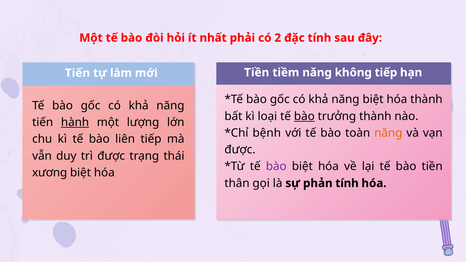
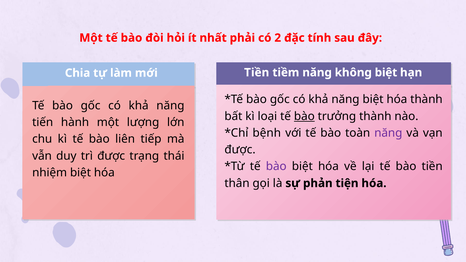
Tiến: Tiến -> Chia (78, 73)
không tiếp: tiếp -> biệt (386, 73)
hành underline: present -> none (75, 122)
năng colour: orange -> purple (388, 133)
xương: xương -> nhiệm (50, 173)
phản tính: tính -> tiện (347, 183)
